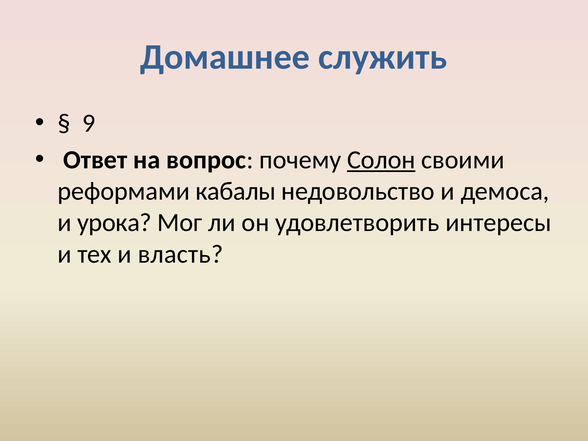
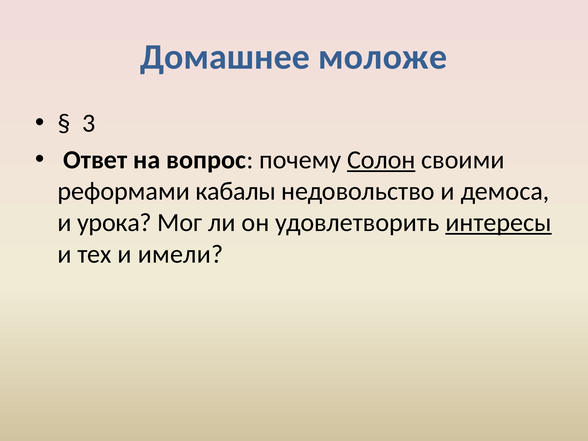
служить: служить -> моложе (383, 57)
9: 9 -> 3 (89, 123)
интересы underline: none -> present (498, 223)
власть: власть -> имели (181, 254)
